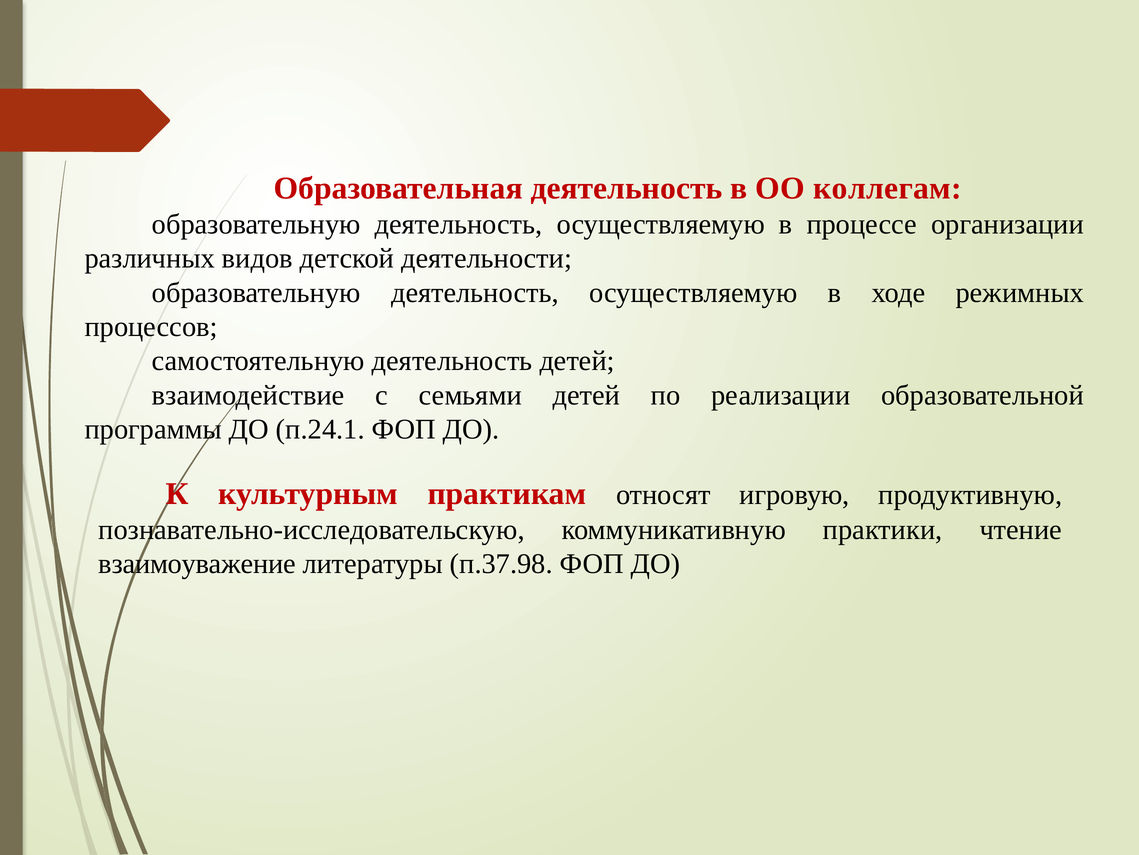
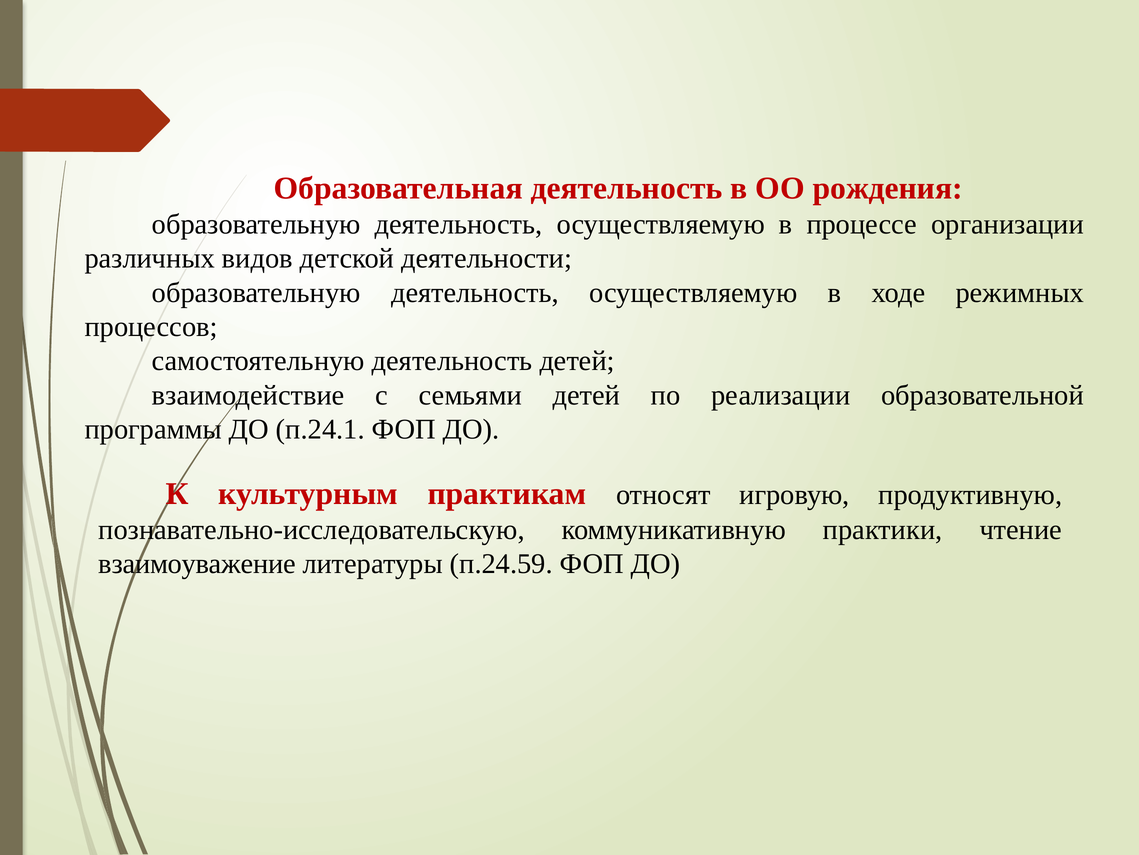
коллегам: коллегам -> рождения (888, 188)
п.37.98: п.37.98 -> п.24.59 (501, 563)
